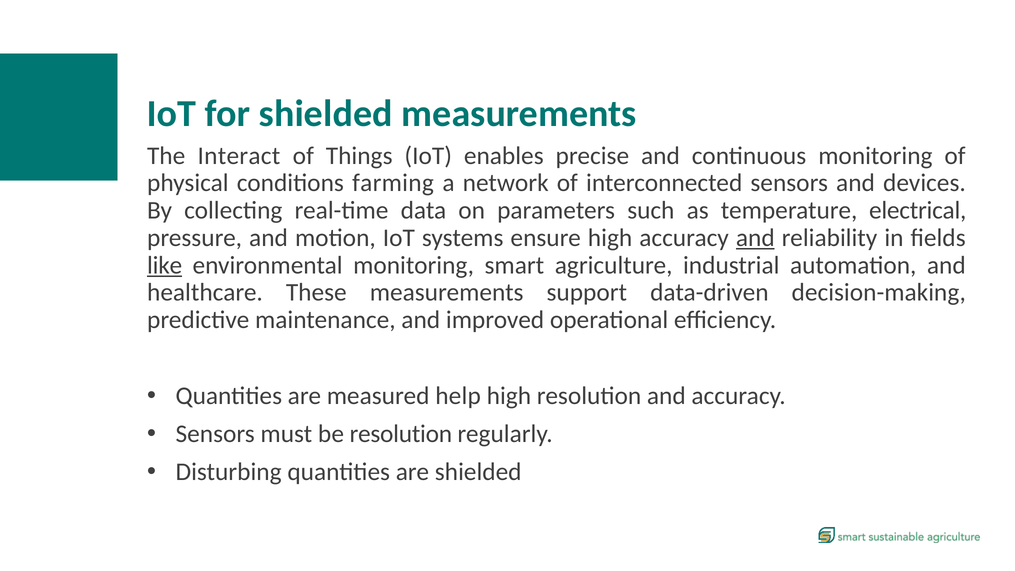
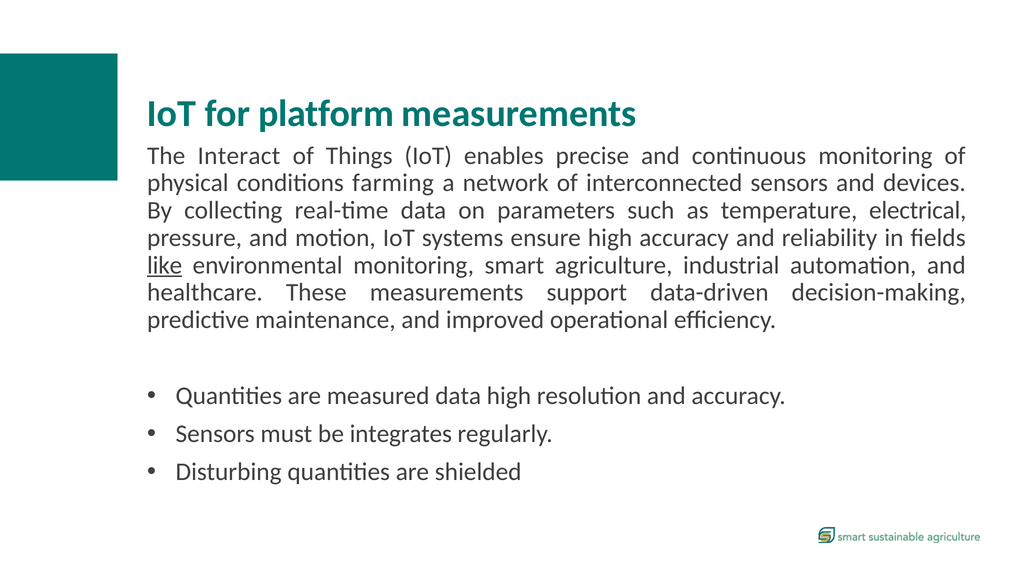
for shielded: shielded -> platform (326, 114)
and underline: present -> none (755, 238)
measured help: help -> data (458, 396)
be resolution: resolution -> integrates (401, 434)
